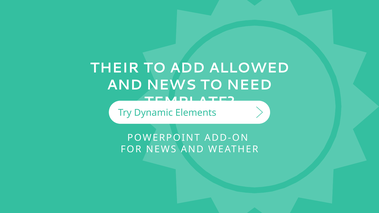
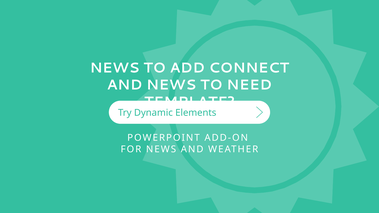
THEIR: THEIR -> NEWS (115, 68)
ALLOWED: ALLOWED -> CONNECT (249, 68)
